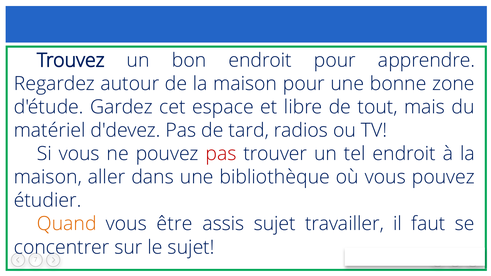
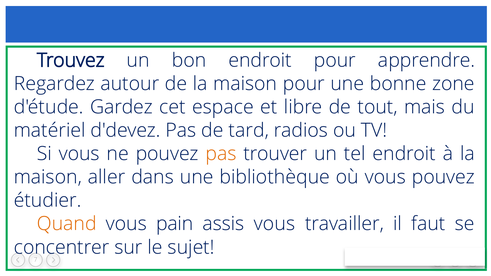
pas colour: red -> orange (221, 154)
être: être -> pain (175, 224)
assis sujet: sujet -> vous (275, 224)
